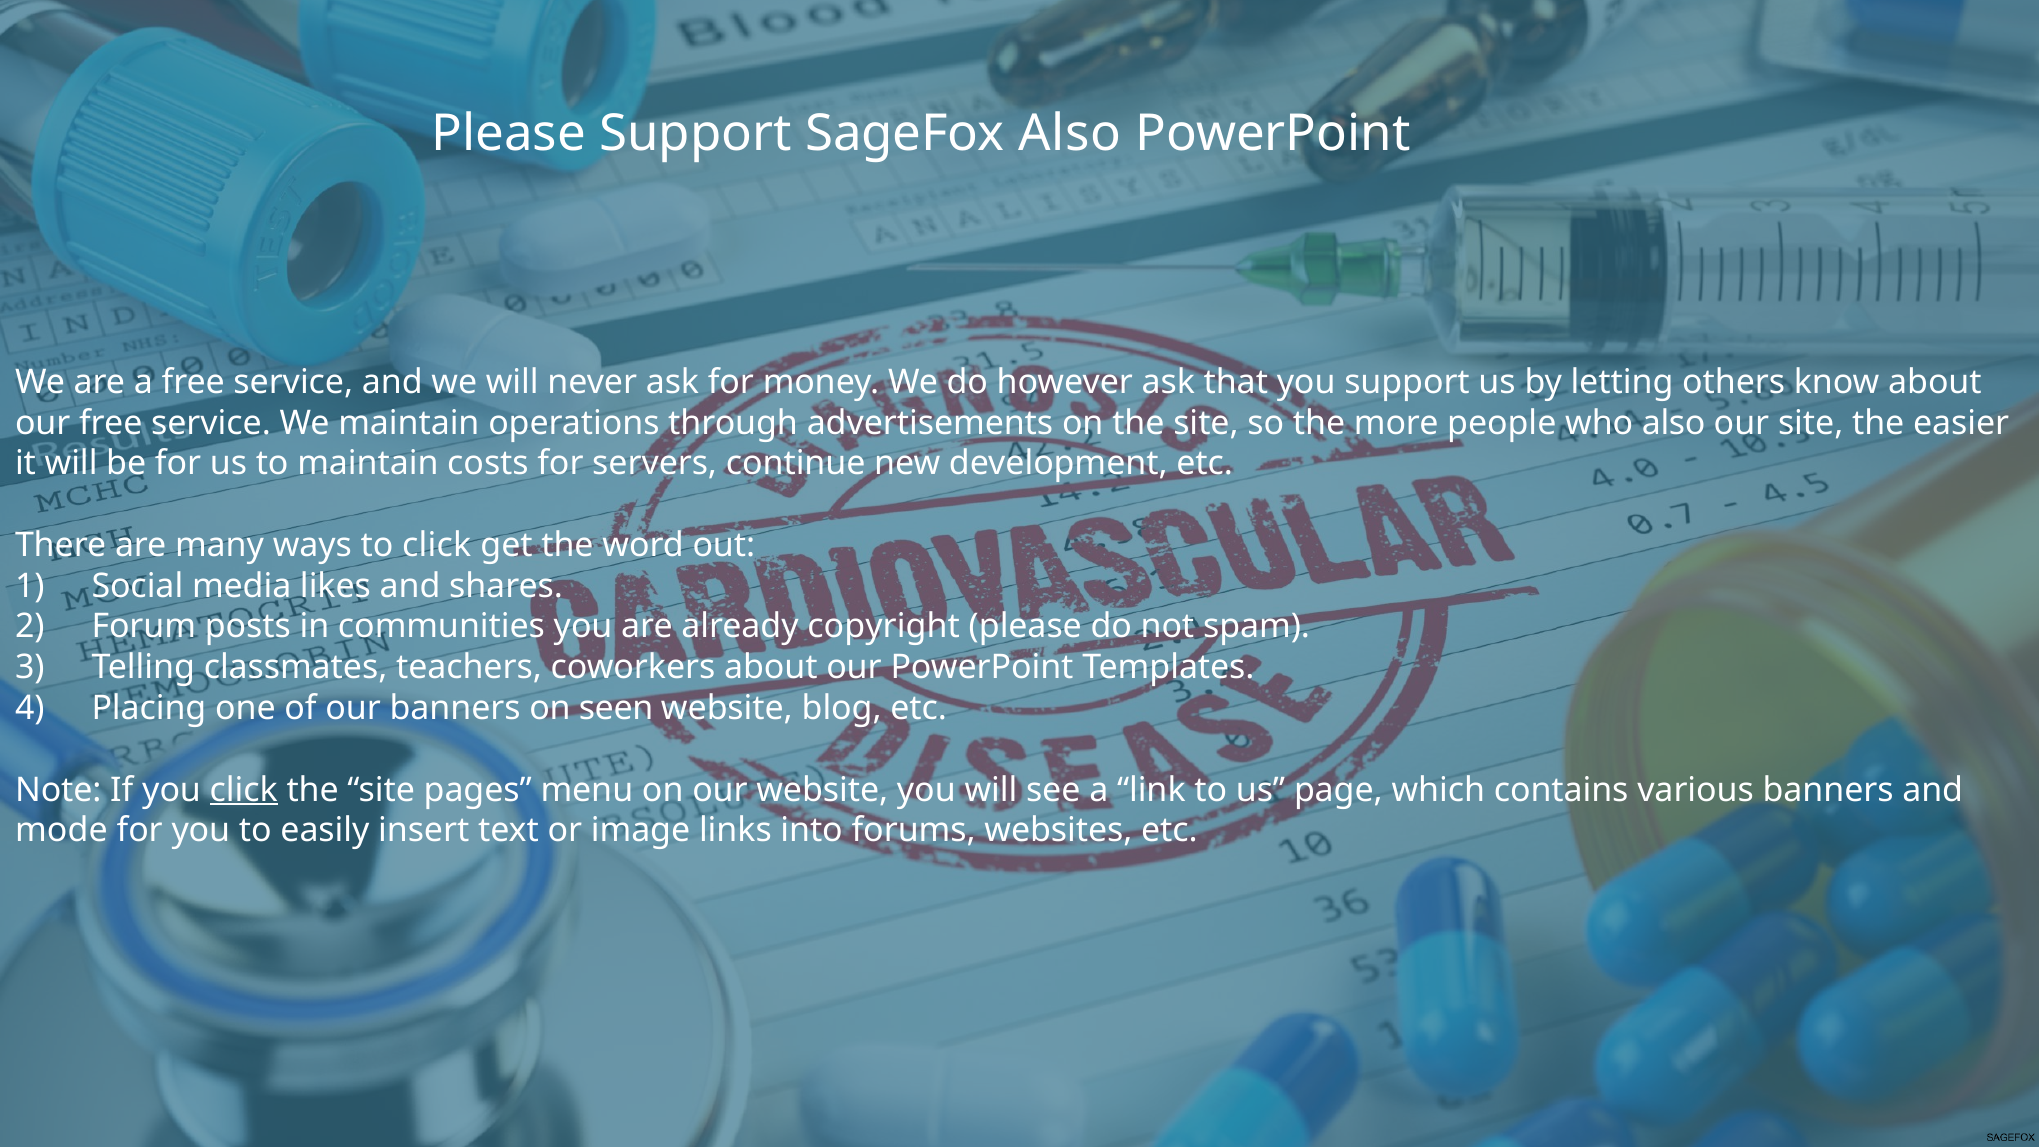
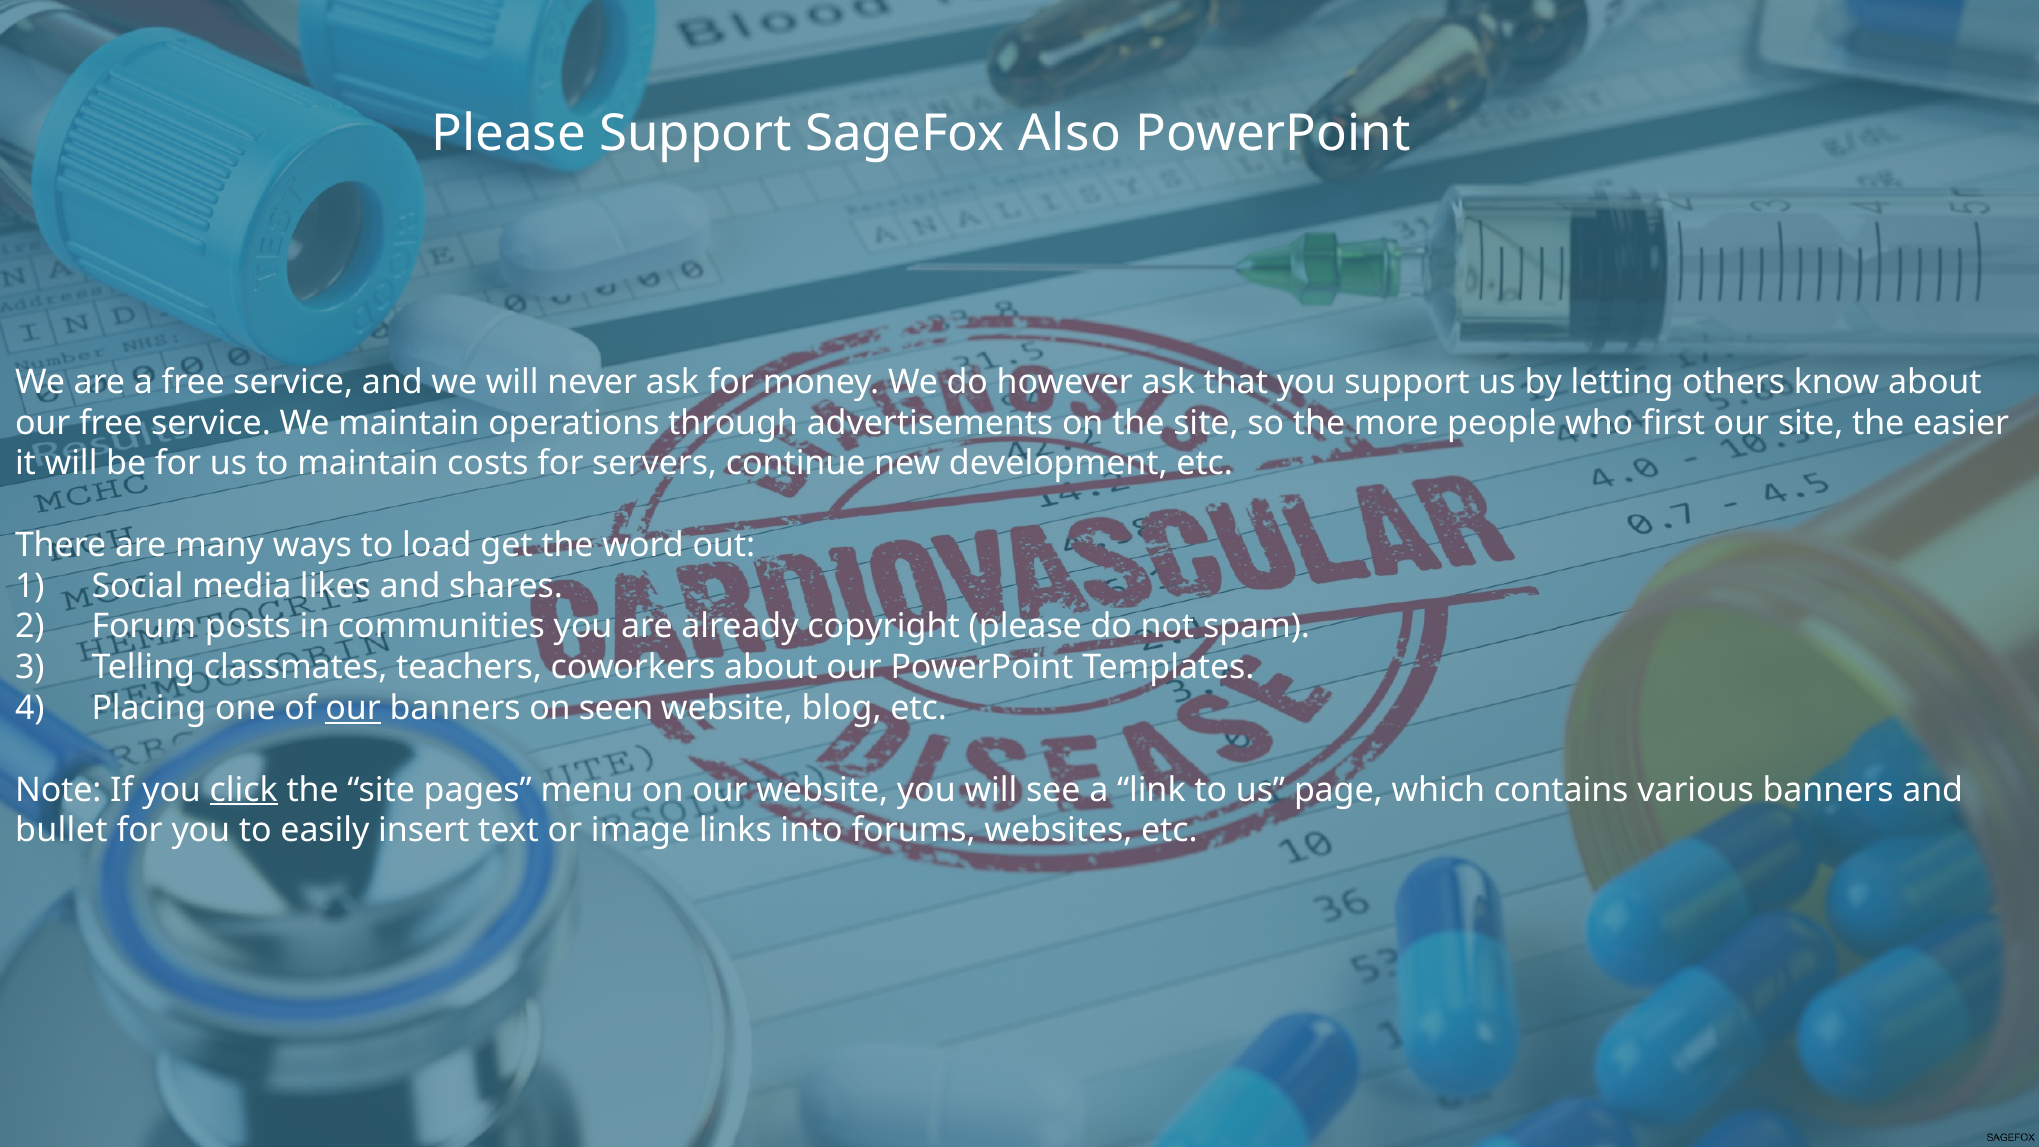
who also: also -> first (1673, 423)
to click: click -> load (437, 545)
our underline: none -> present (353, 708)
mode: mode -> bullet (61, 831)
